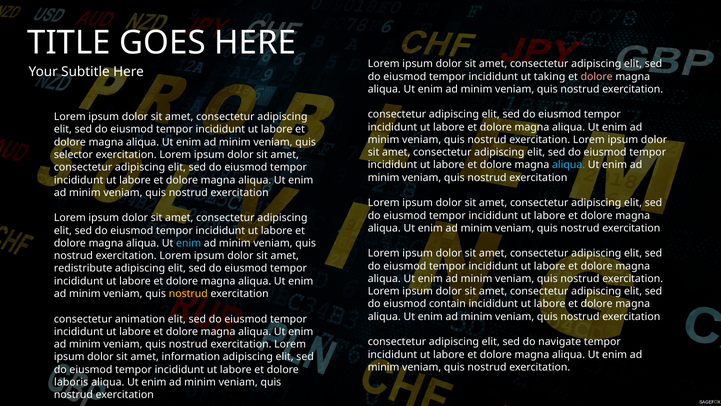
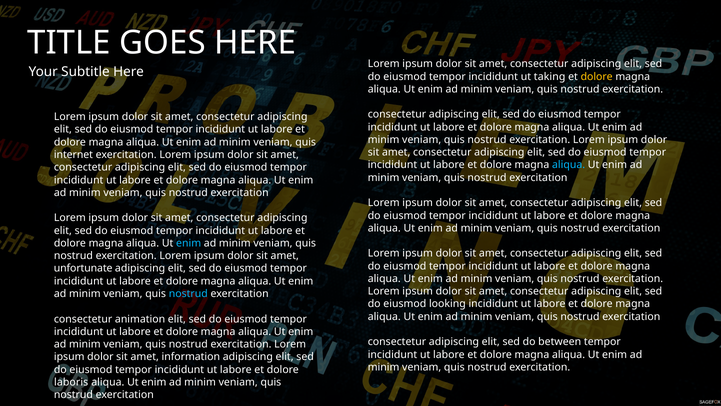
dolore colour: pink -> yellow (597, 76)
selector: selector -> internet (73, 155)
redistribute: redistribute -> unfortunate (83, 268)
nostrud colour: yellow -> light blue (188, 293)
contain: contain -> looking (447, 304)
navigate: navigate -> between (560, 342)
